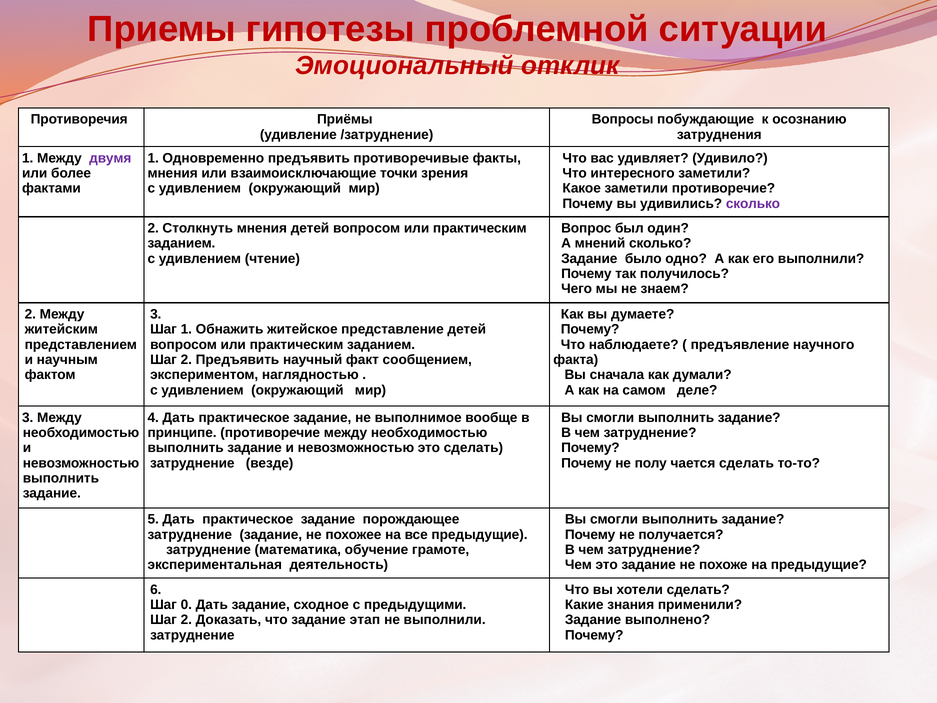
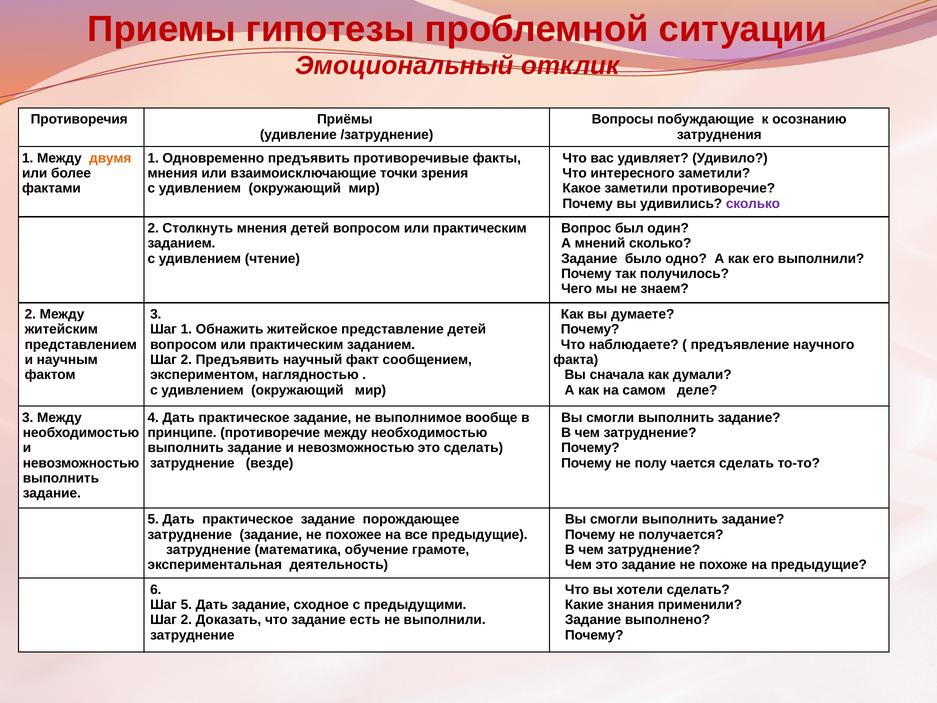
двумя colour: purple -> orange (110, 158)
Шаг 0: 0 -> 5 (186, 605)
этап: этап -> есть (365, 620)
